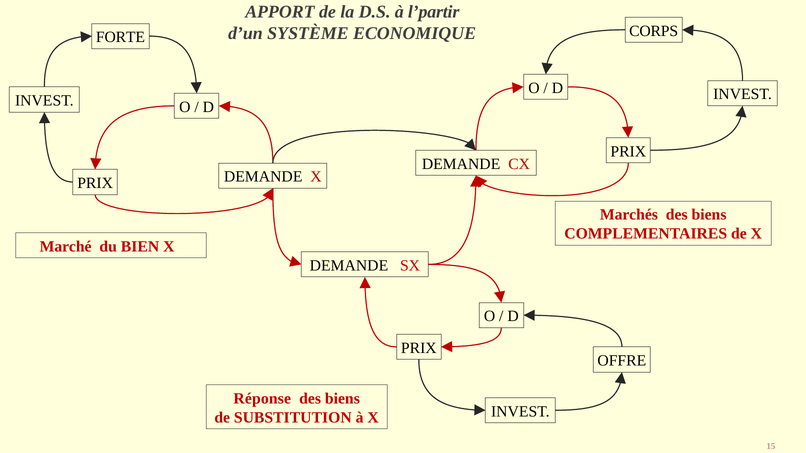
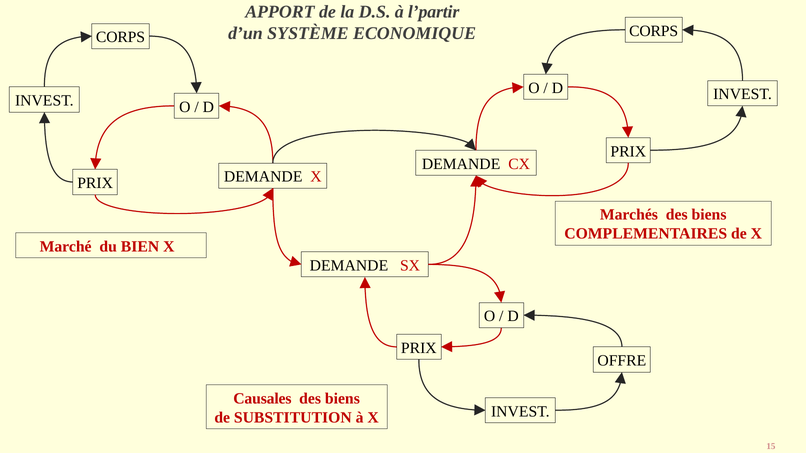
FORTE: FORTE -> CORPS (120, 37)
Réponse: Réponse -> Causales (262, 399)
